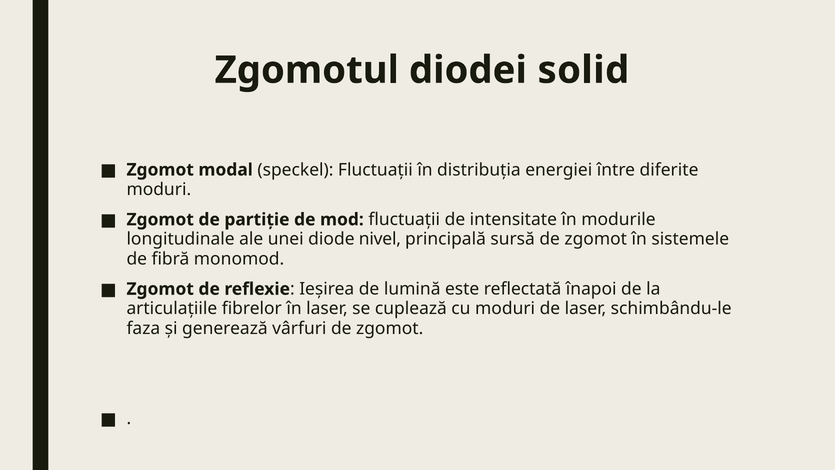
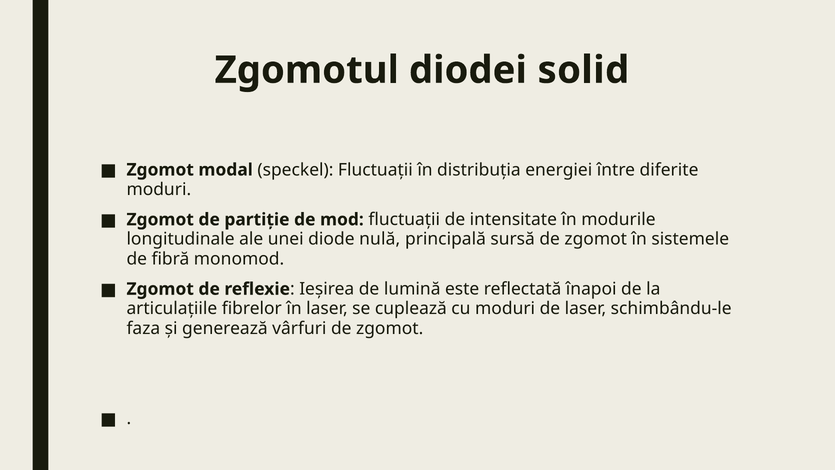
nivel: nivel -> nulă (380, 239)
